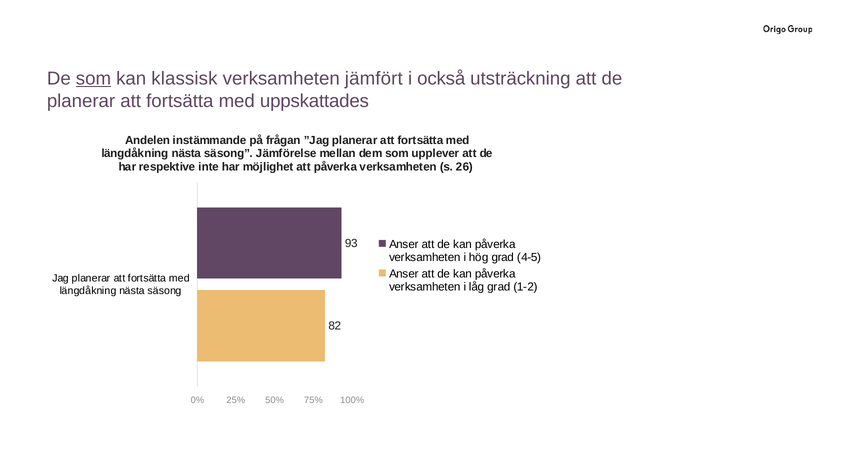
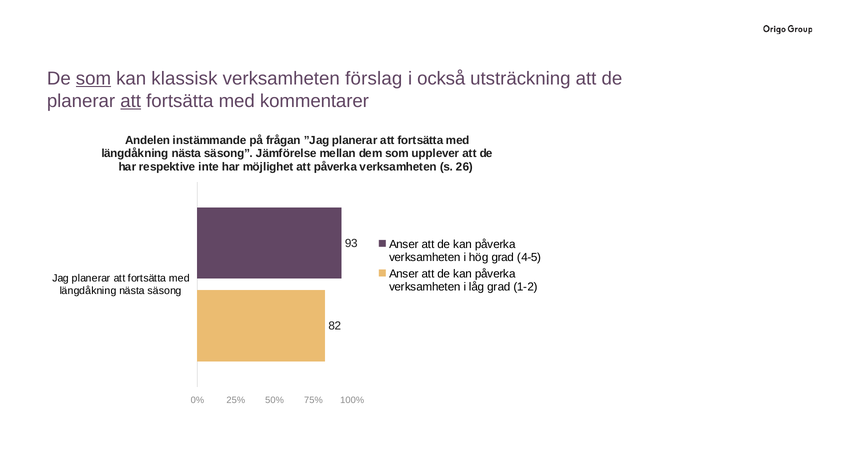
jämfört: jämfört -> förslag (374, 79)
att underline: none -> present (131, 101)
uppskattades: uppskattades -> kommentarer (314, 101)
